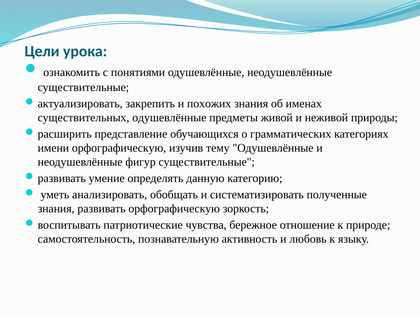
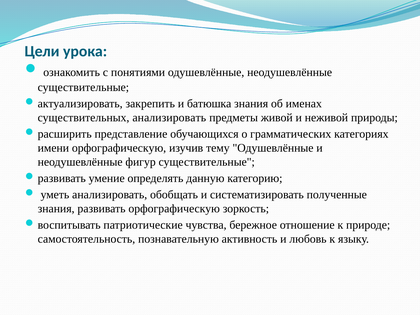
похожих: похожих -> батюшка (209, 104)
существительных одушевлённые: одушевлённые -> анализировать (169, 118)
